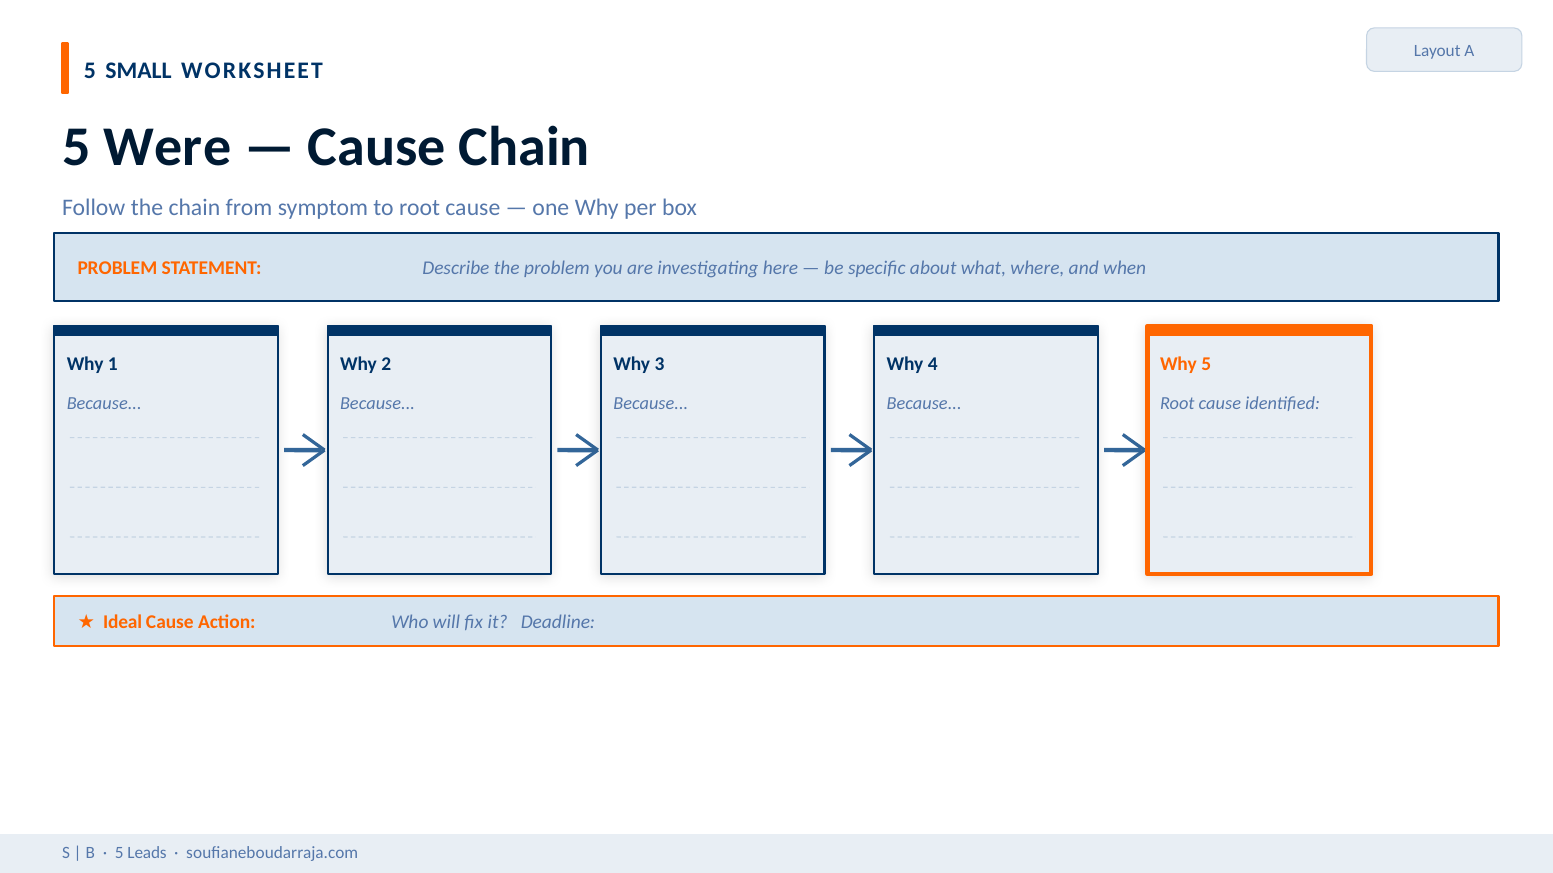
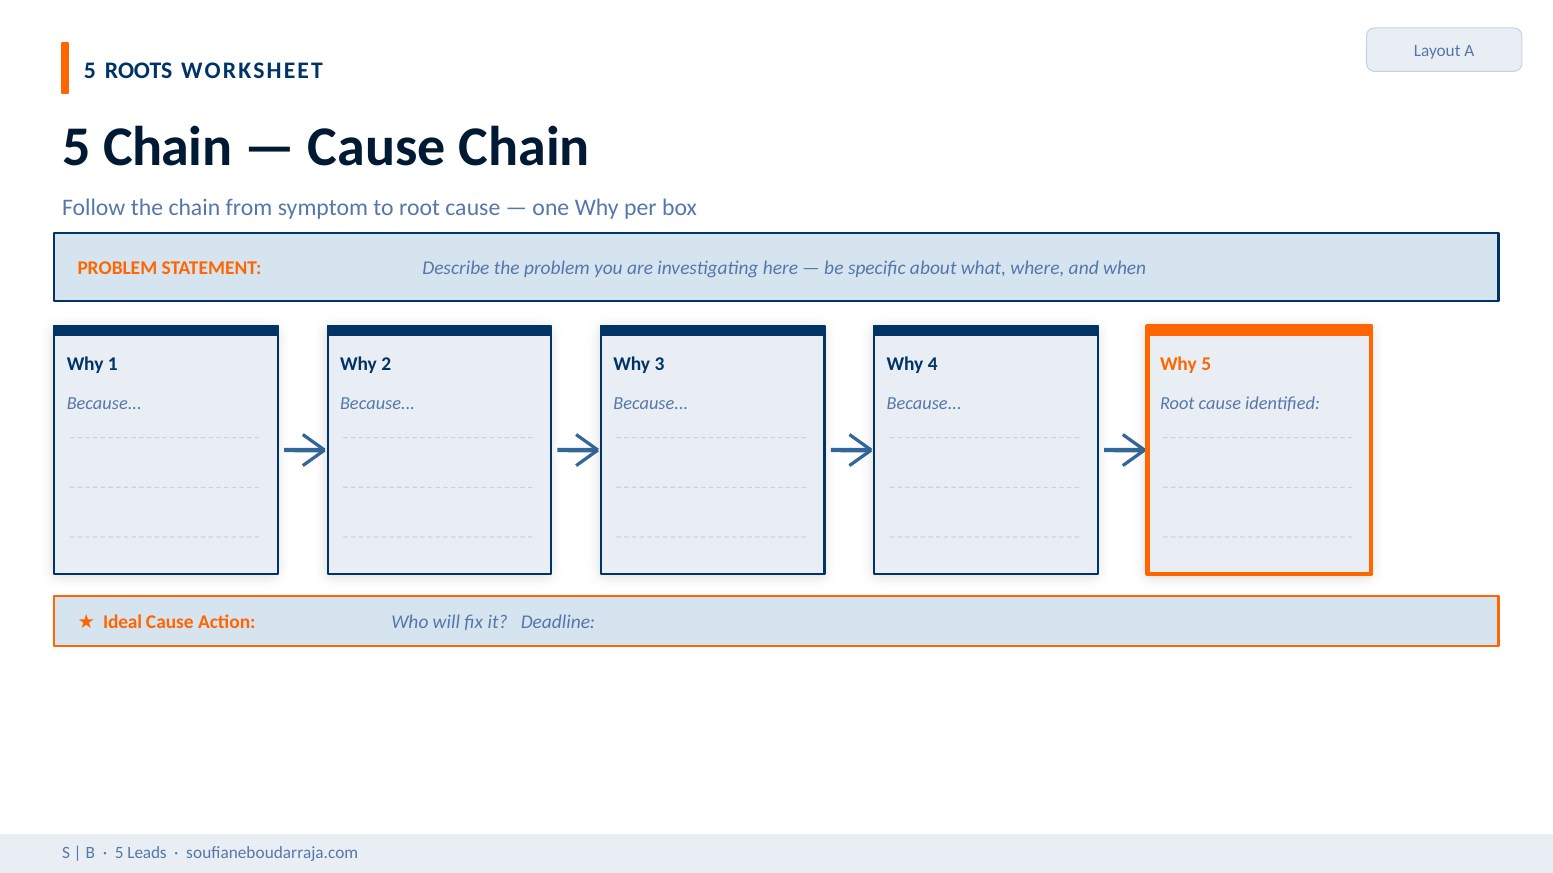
SMALL: SMALL -> ROOTS (139, 71)
5 Were: Were -> Chain (168, 148)
